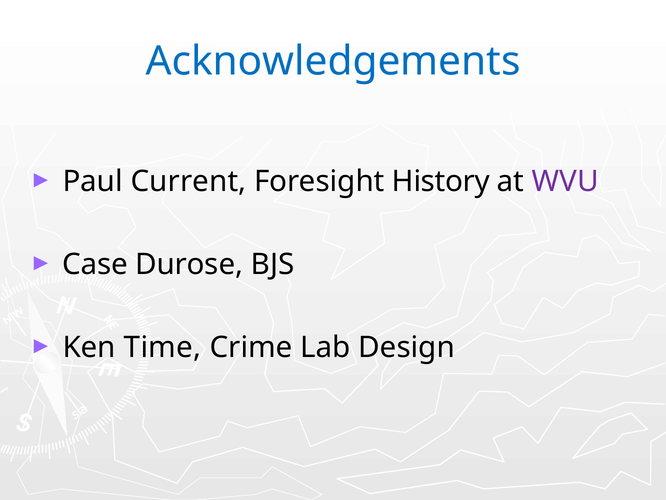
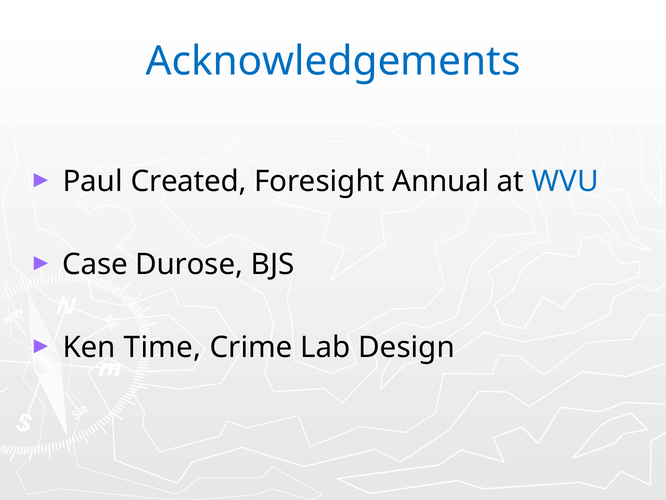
Current: Current -> Created (189, 181)
History: History -> Annual (441, 181)
WVU colour: purple -> blue (565, 181)
